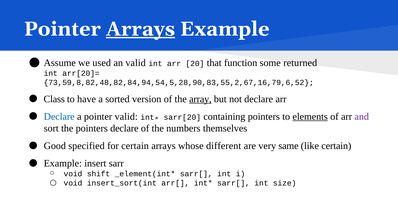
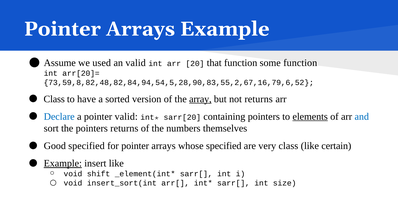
Arrays underline: present -> none (140, 29)
some returned: returned -> function (300, 63)
not declare: declare -> returns (259, 99)
and colour: purple -> blue (362, 116)
pointers declare: declare -> returns (124, 128)
for certain: certain -> pointer (135, 146)
whose different: different -> specified (224, 146)
very same: same -> class (288, 146)
Example underline: none -> present (63, 163)
insert sarr: sarr -> like (116, 163)
